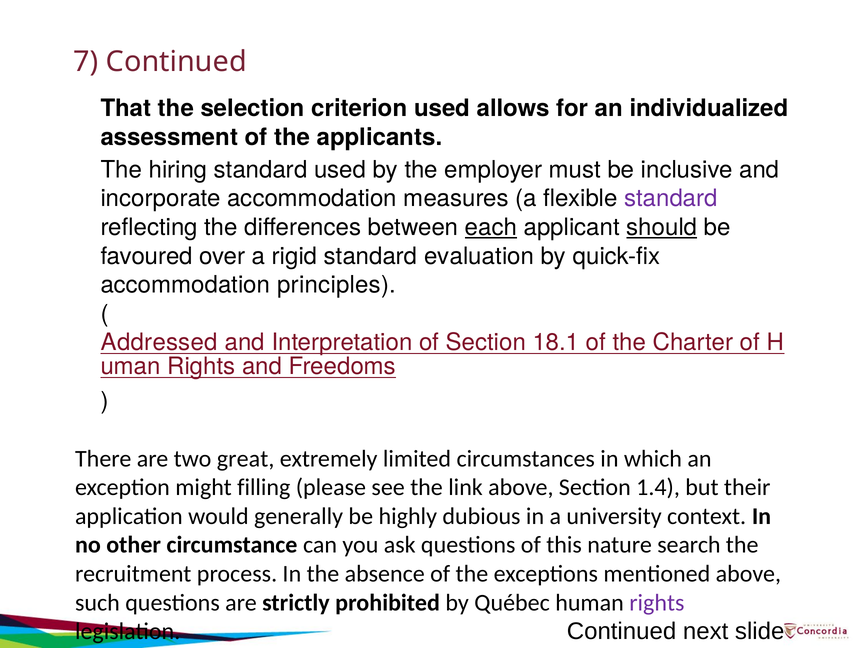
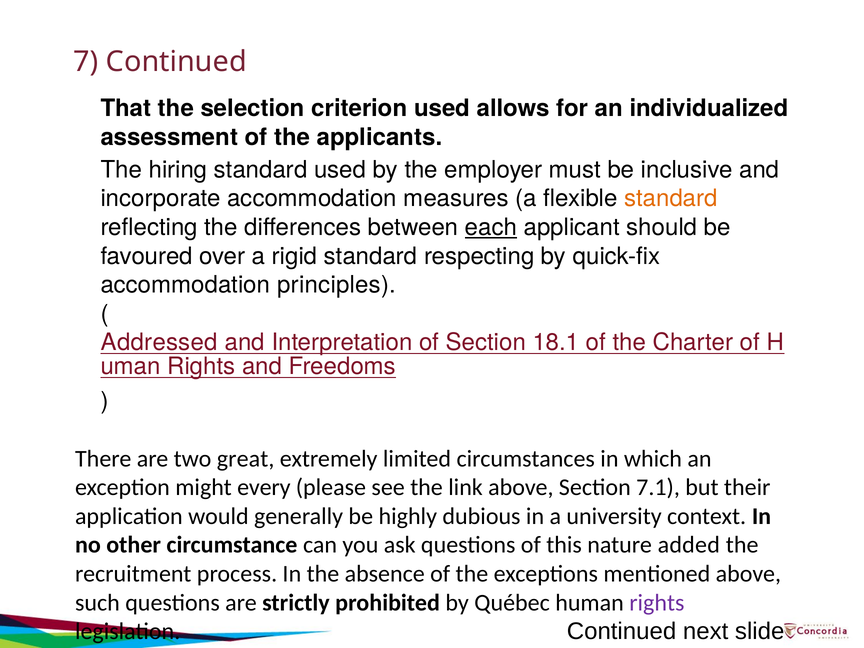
standard colour: purple -> orange (671, 198)
should underline: present -> none (662, 227)
evaluation: evaluation -> respecting (479, 256)
filling: filling -> every (264, 487)
1.4: 1.4 -> 7.1 (658, 487)
search: search -> added (689, 545)
